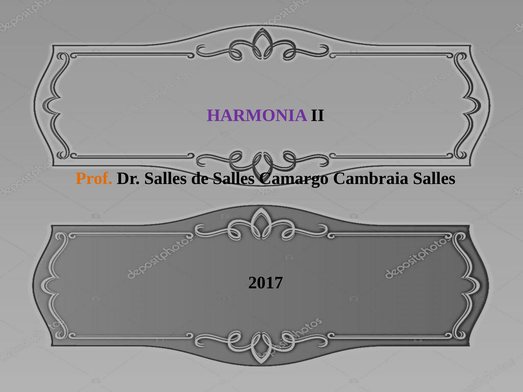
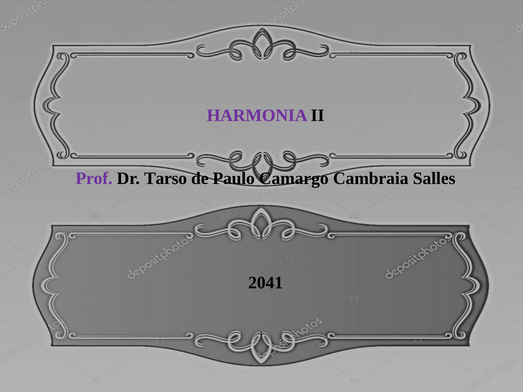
Prof colour: orange -> purple (94, 178)
Dr Salles: Salles -> Tarso (166, 178)
de Salles: Salles -> Paulo (234, 178)
2017: 2017 -> 2041 (266, 283)
